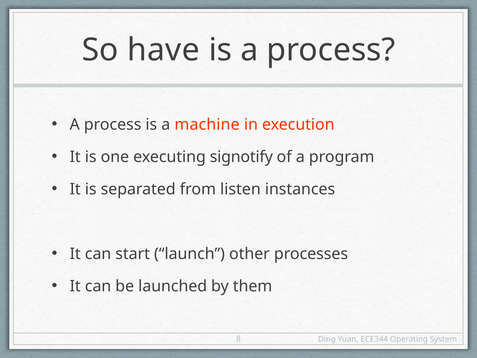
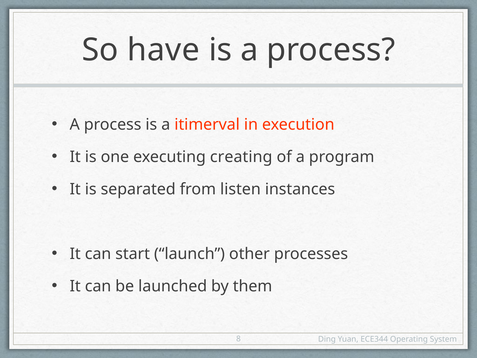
machine: machine -> itimerval (207, 124)
signotify: signotify -> creating (241, 157)
